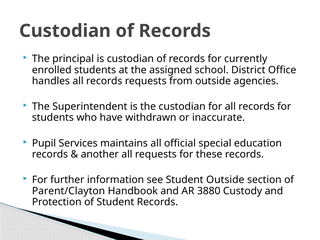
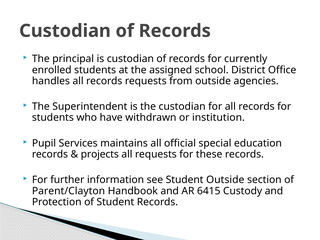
inaccurate: inaccurate -> institution (218, 118)
another: another -> projects (100, 154)
3880: 3880 -> 6415 (209, 191)
